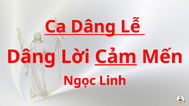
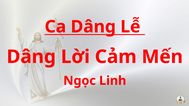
Cảm underline: present -> none (116, 57)
